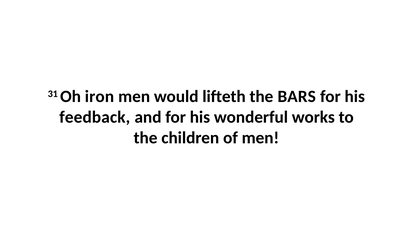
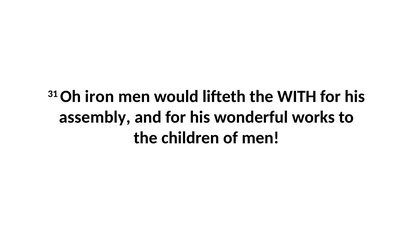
BARS: BARS -> WITH (297, 97)
feedback: feedback -> assembly (95, 117)
